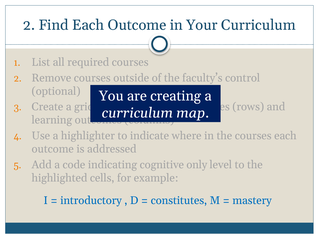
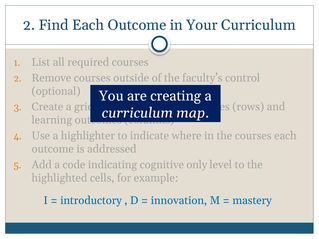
constitutes: constitutes -> innovation (179, 201)
